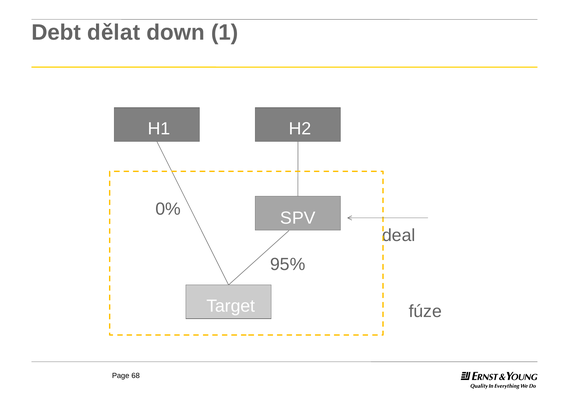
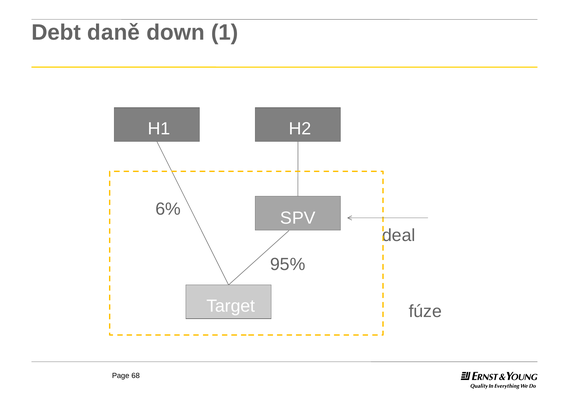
dělat: dělat -> daně (114, 32)
0%: 0% -> 6% (168, 209)
